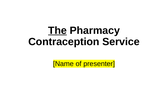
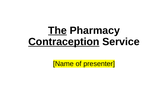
Contraception underline: none -> present (64, 42)
